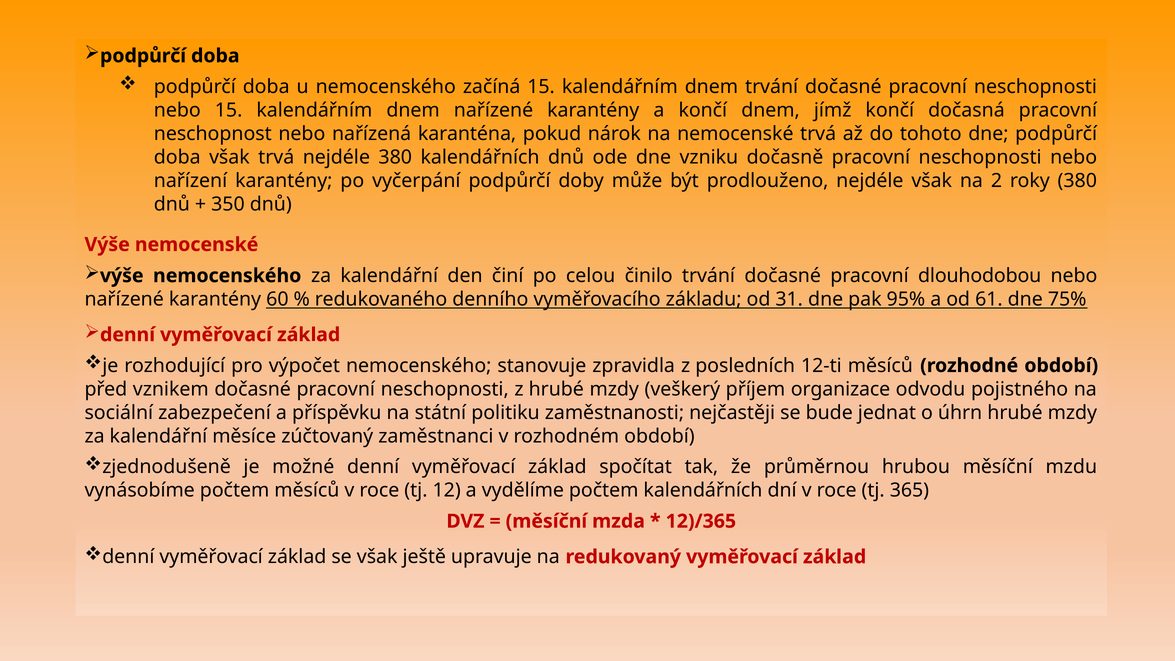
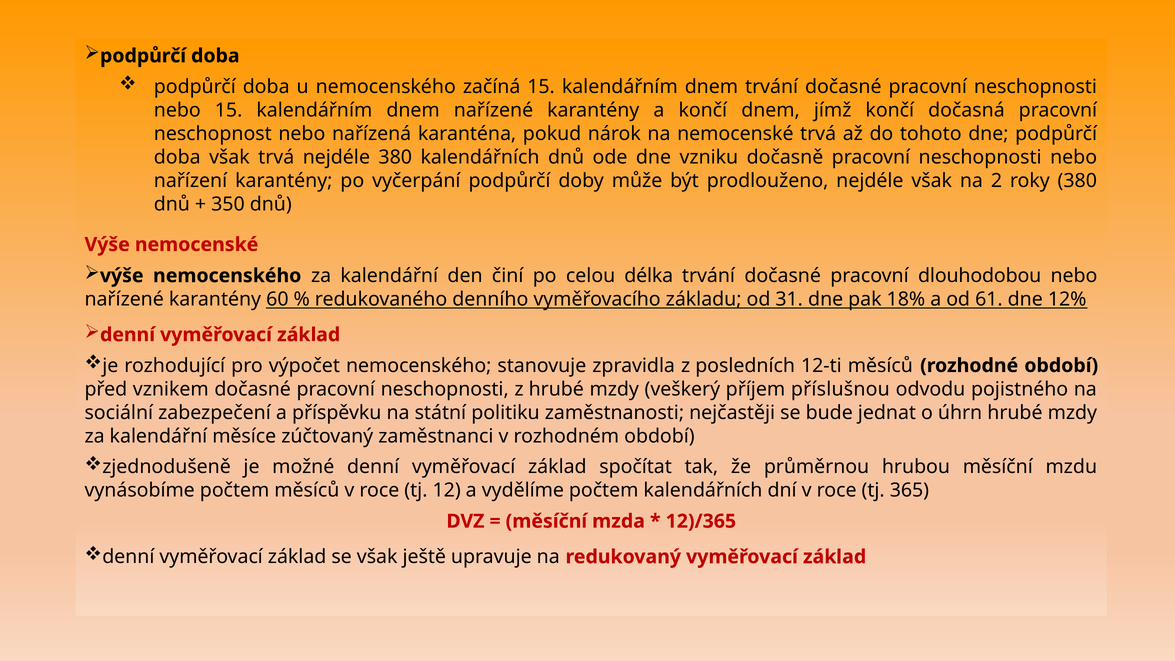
činilo: činilo -> délka (649, 276)
95%: 95% -> 18% (906, 299)
75%: 75% -> 12% (1067, 299)
organizace: organizace -> příslušnou (840, 389)
